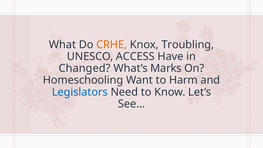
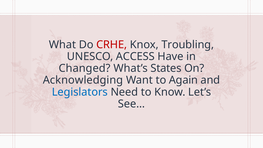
CRHE colour: orange -> red (112, 45)
Marks: Marks -> States (166, 68)
Homeschooling: Homeschooling -> Acknowledging (83, 80)
Harm: Harm -> Again (183, 80)
